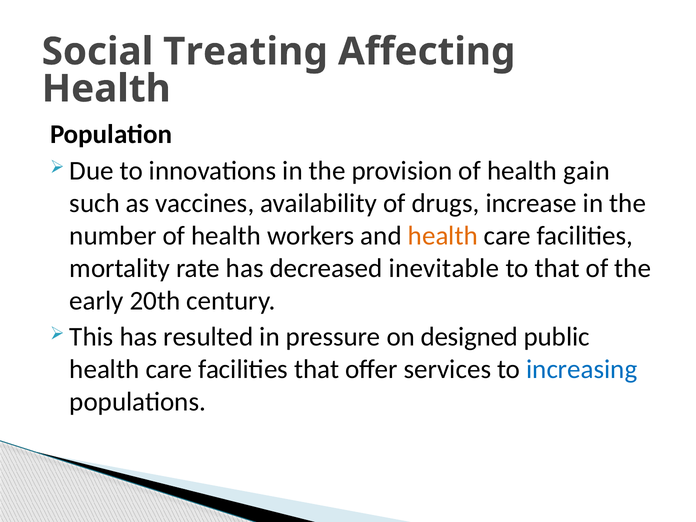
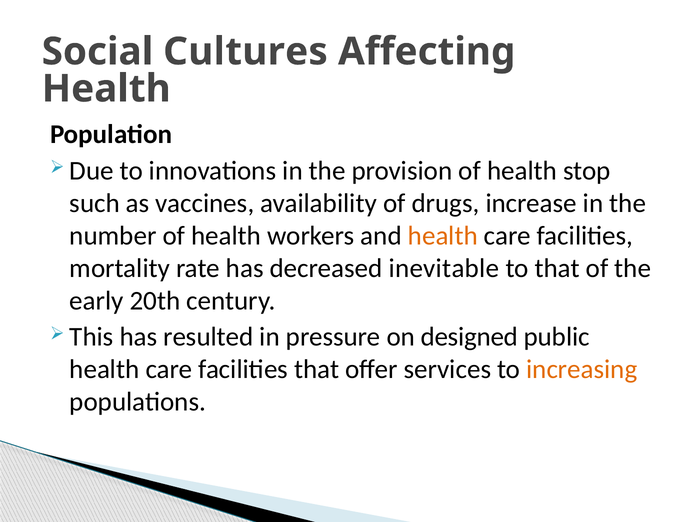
Treating: Treating -> Cultures (245, 52)
gain: gain -> stop (587, 171)
increasing colour: blue -> orange (582, 370)
